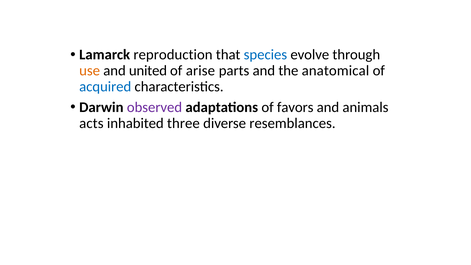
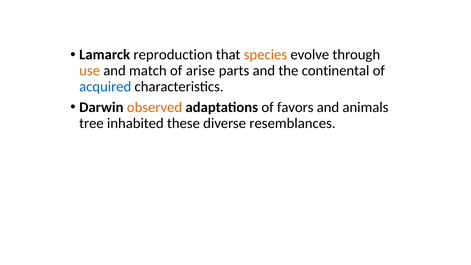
species colour: blue -> orange (265, 55)
united: united -> match (148, 71)
anatomical: anatomical -> continental (336, 71)
observed colour: purple -> orange (154, 107)
acts: acts -> tree (91, 123)
three: three -> these (183, 123)
